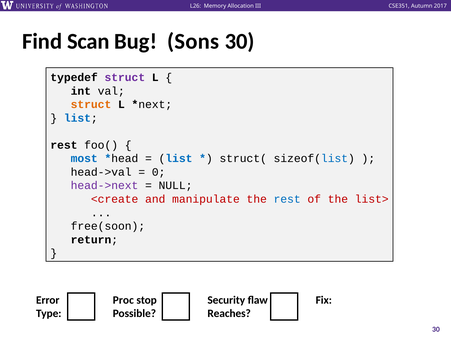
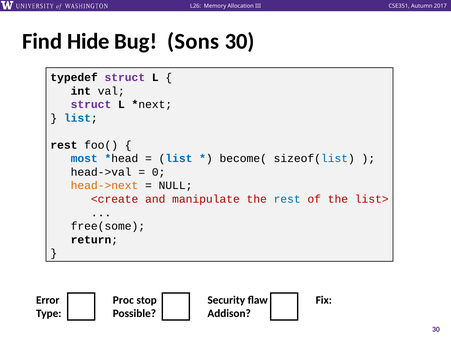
Scan: Scan -> Hide (88, 42)
struct colour: orange -> purple (91, 105)
struct(: struct( -> become( (243, 159)
head->next colour: purple -> orange (105, 186)
free(soon: free(soon -> free(some (108, 226)
Reaches: Reaches -> Addison (229, 314)
